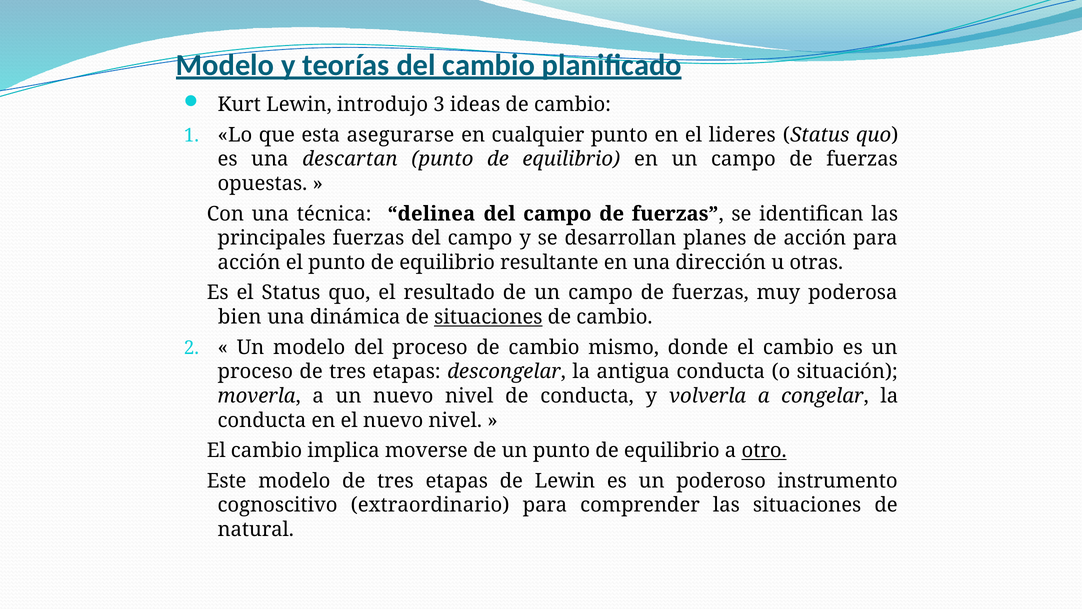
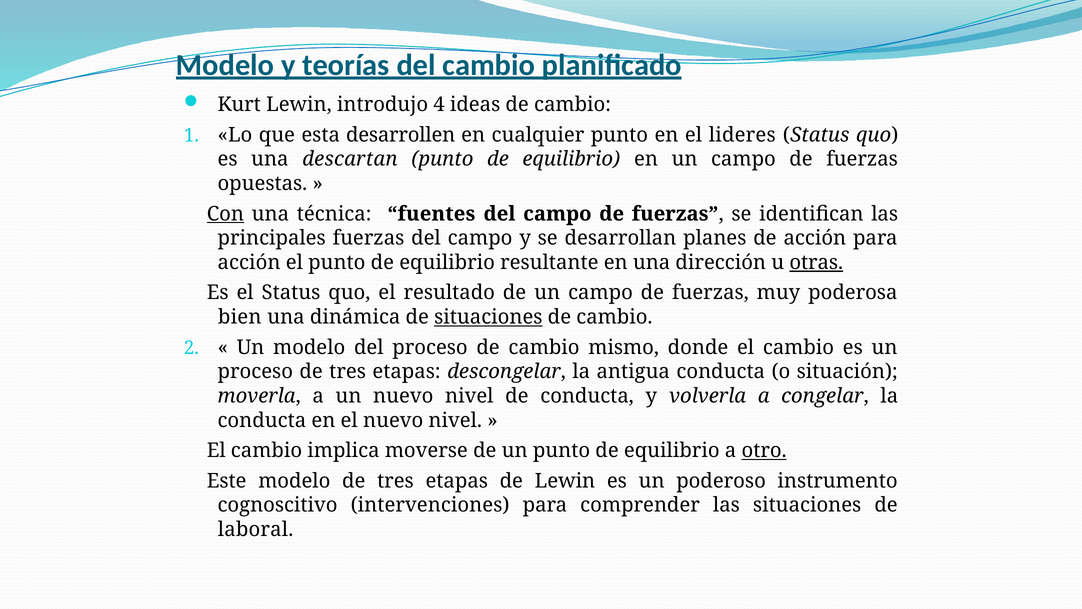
3: 3 -> 4 (439, 105)
asegurarse: asegurarse -> desarrollen (401, 135)
Con underline: none -> present (225, 214)
delinea: delinea -> fuentes (431, 214)
otras underline: none -> present (816, 262)
extraordinario: extraordinario -> intervenciones (430, 505)
natural: natural -> laboral (256, 529)
